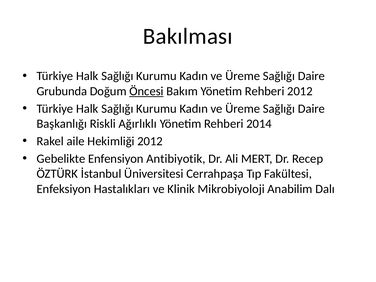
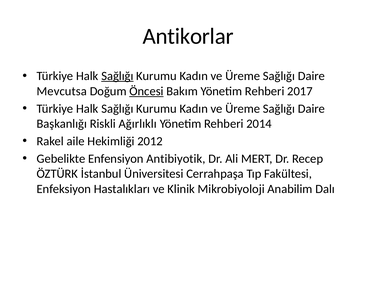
Bakılması: Bakılması -> Antikorlar (188, 36)
Sağlığı underline: none -> present (117, 76)
Grubunda: Grubunda -> Mevcutsa (62, 91)
Rehberi 2012: 2012 -> 2017 (300, 91)
